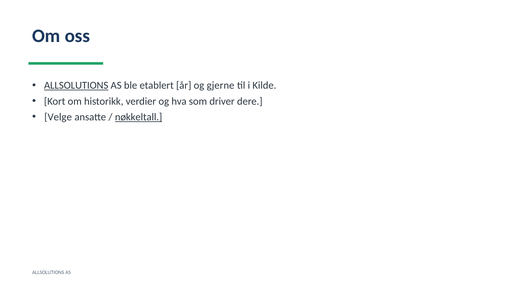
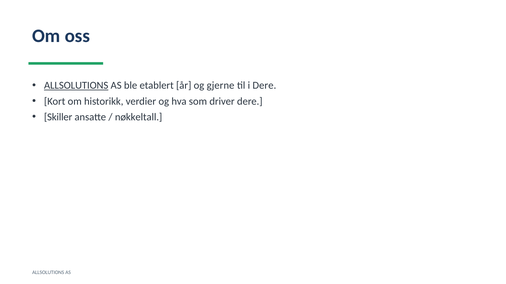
i Kilde: Kilde -> Dere (264, 86)
Velge: Velge -> Skiller (58, 117)
nøkkeltall underline: present -> none (139, 117)
